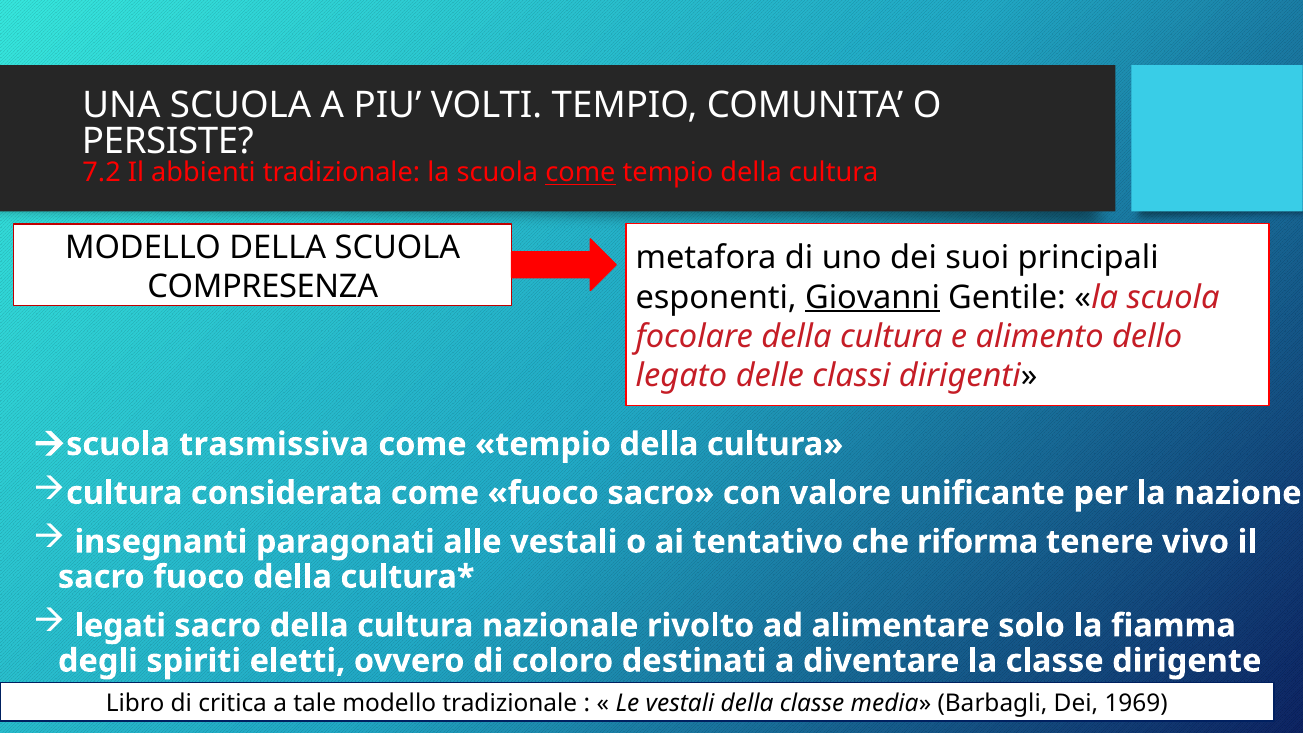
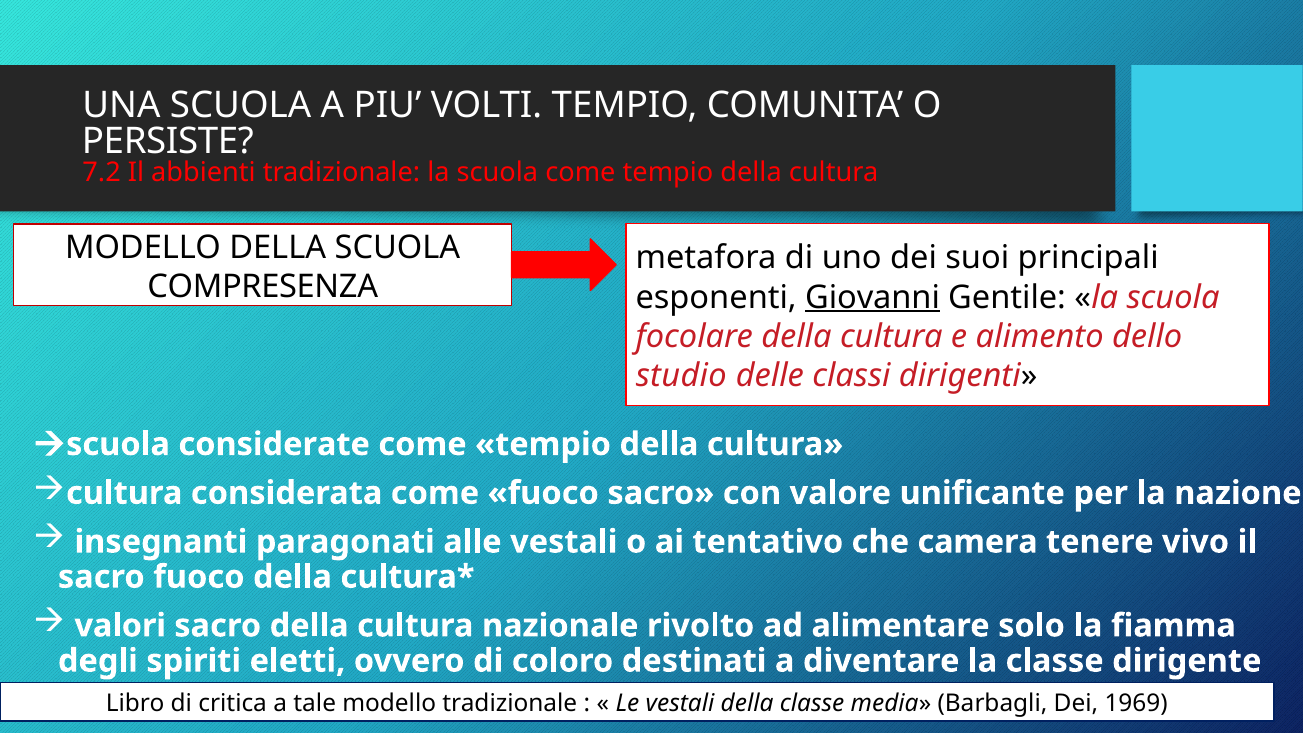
come underline: present -> none (580, 173)
legato: legato -> studio (681, 375)
trasmissiva: trasmissiva -> considerate (274, 444)
riforma: riforma -> camera (978, 542)
legati: legati -> valori (120, 626)
